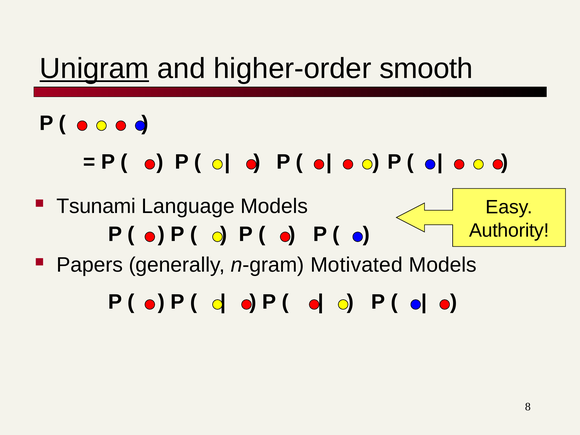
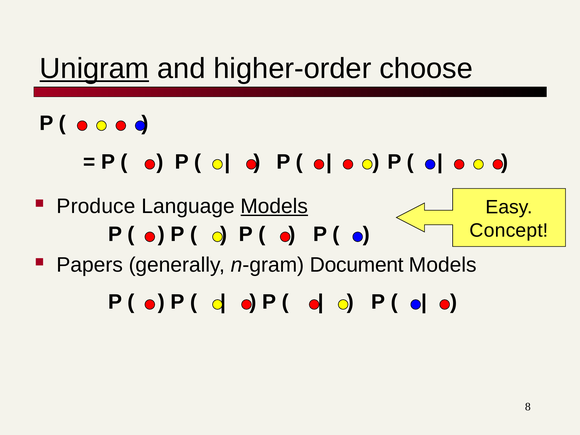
smooth: smooth -> choose (426, 69)
Tsunami: Tsunami -> Produce (96, 206)
Models underline: none -> present (274, 206)
Authority: Authority -> Concept (509, 230)
Motivated: Motivated -> Document (357, 265)
